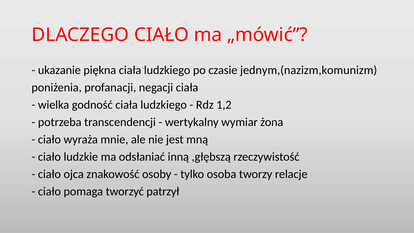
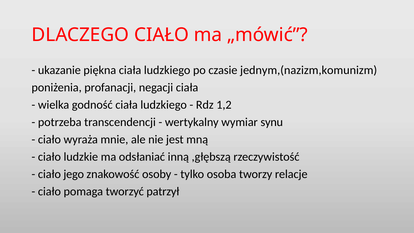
żona: żona -> synu (272, 122)
ojca: ojca -> jego (74, 174)
